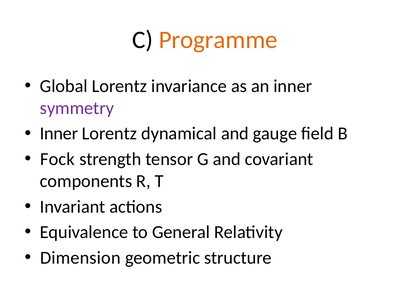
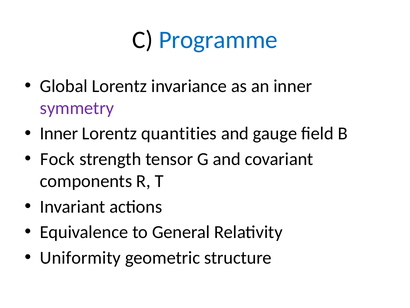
Programme colour: orange -> blue (218, 40)
dynamical: dynamical -> quantities (179, 133)
Dimension: Dimension -> Uniformity (80, 257)
